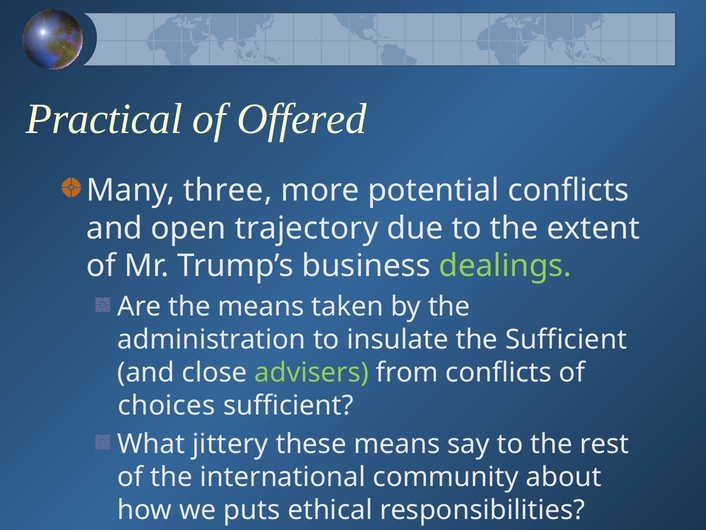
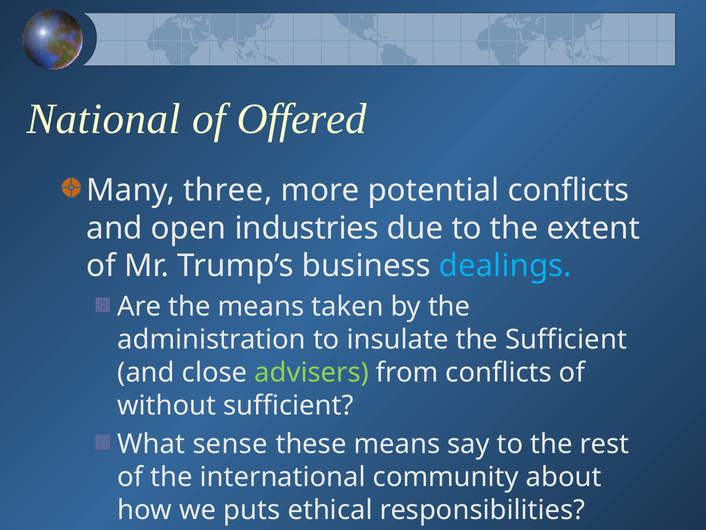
Practical: Practical -> National (104, 119)
trajectory: trajectory -> industries (307, 228)
dealings colour: light green -> light blue (505, 266)
choices: choices -> without (167, 405)
jittery: jittery -> sense (230, 444)
